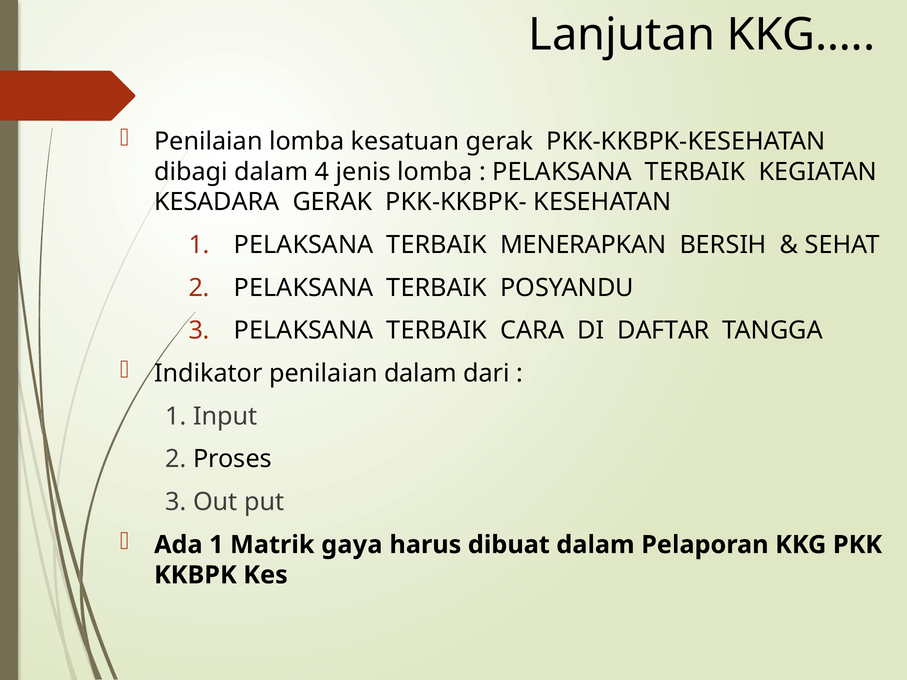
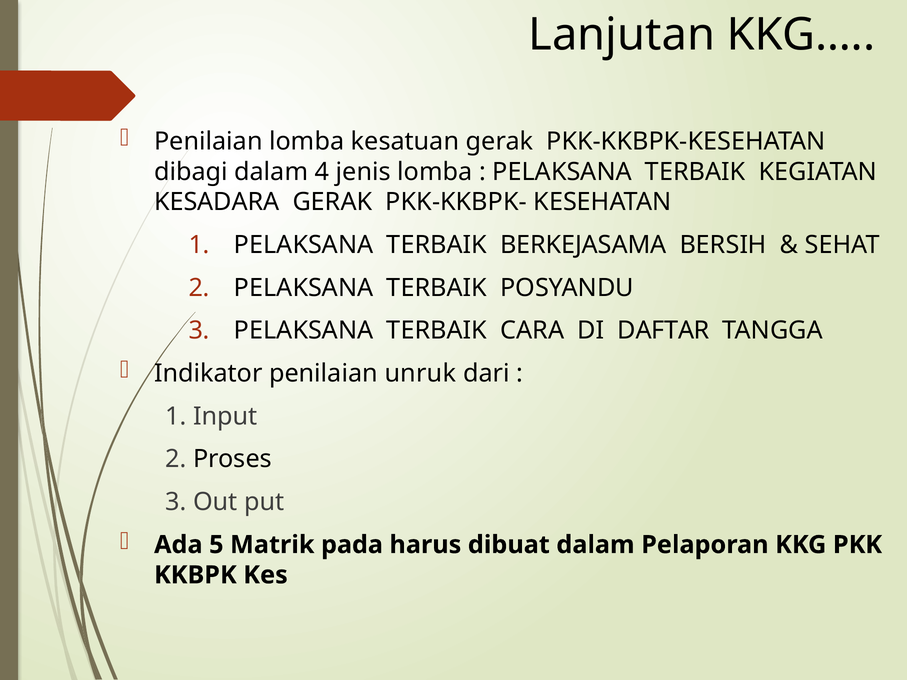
MENERAPKAN: MENERAPKAN -> BERKEJASAMA (583, 245)
penilaian dalam: dalam -> unruk (420, 374)
Ada 1: 1 -> 5 (216, 545)
gaya: gaya -> pada (352, 545)
